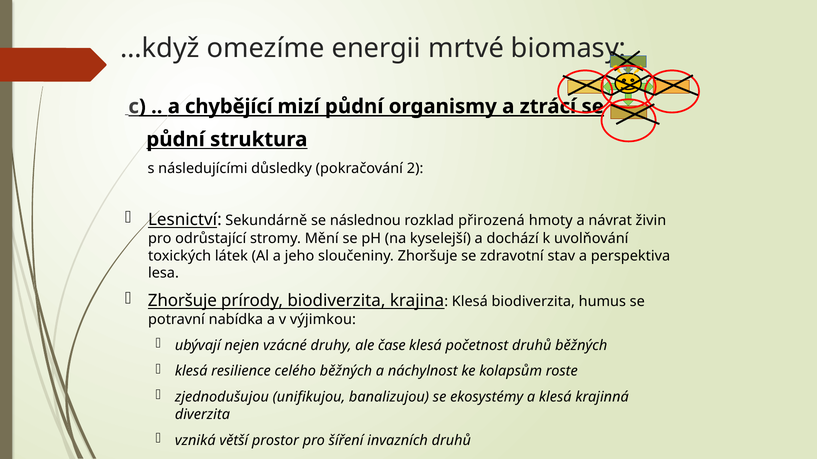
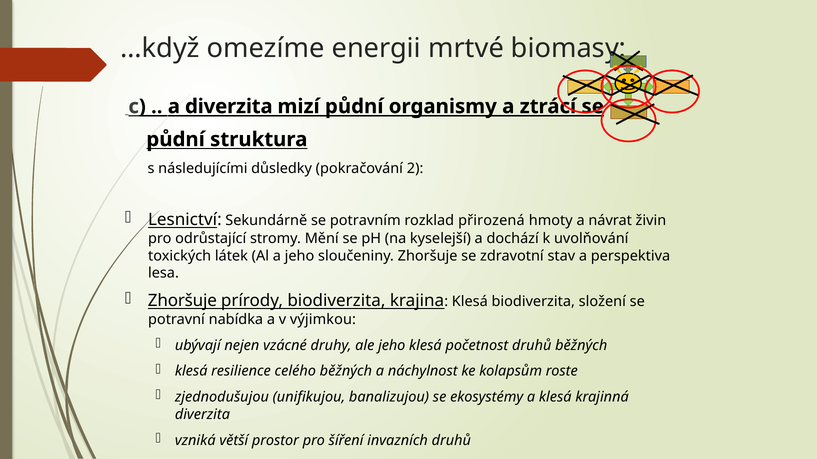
a chybějící: chybějící -> diverzita (229, 107)
následnou: následnou -> potravním (365, 221)
humus: humus -> složení (602, 302)
ale čase: čase -> jeho (392, 346)
